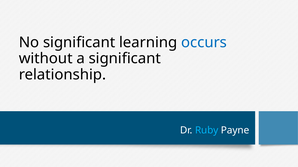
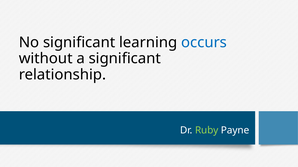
Ruby colour: light blue -> light green (207, 131)
